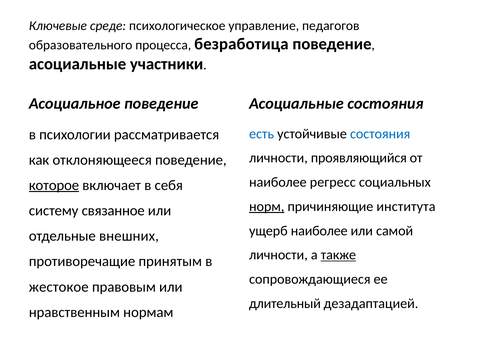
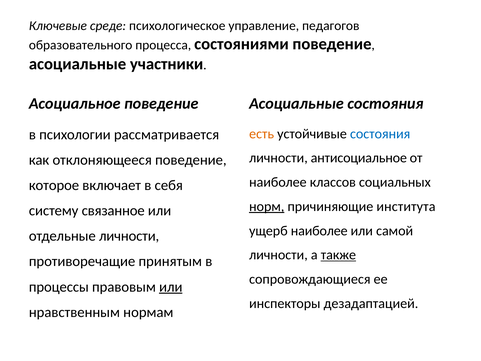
безработица: безработица -> состояниями (241, 44)
есть colour: blue -> orange (262, 134)
проявляющийся: проявляющийся -> антисоциальное (359, 158)
регресс: регресс -> классов (333, 182)
которое underline: present -> none (54, 185)
отдельные внешних: внешних -> личности (129, 236)
жестокое: жестокое -> процессы (59, 287)
или underline: none -> present (171, 287)
длительный: длительный -> инспекторы (285, 303)
